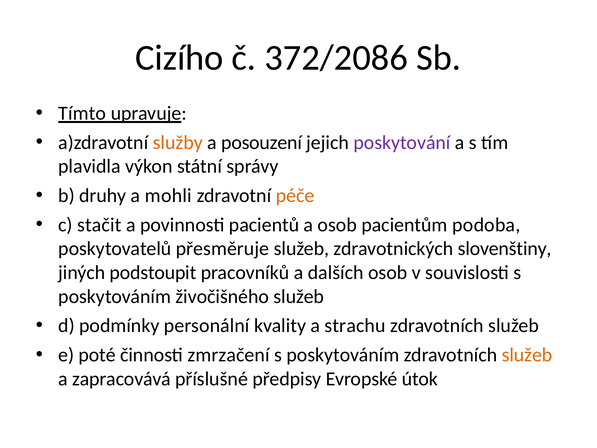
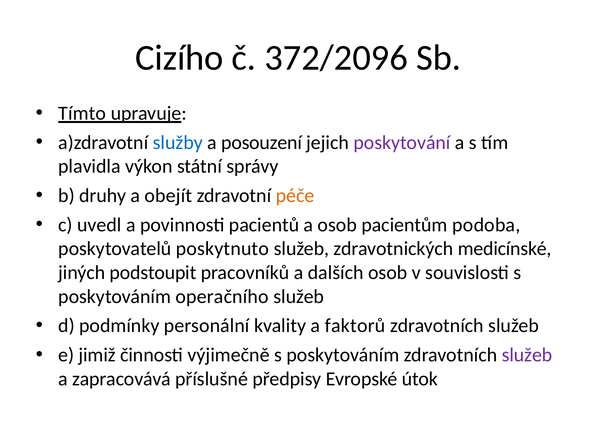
372/2086: 372/2086 -> 372/2096 (336, 58)
služby colour: orange -> blue (178, 142)
mohli: mohli -> obejít (168, 196)
stačit: stačit -> uvedl (99, 225)
přesměruje: přesměruje -> poskytnuto (222, 249)
slovenštiny: slovenštiny -> medicínské (505, 249)
živočišného: živočišného -> operačního (222, 296)
strachu: strachu -> faktorů (355, 326)
poté: poté -> jimiž (97, 355)
zmrzačení: zmrzačení -> výjimečně (229, 355)
služeb colour: orange -> purple (527, 355)
